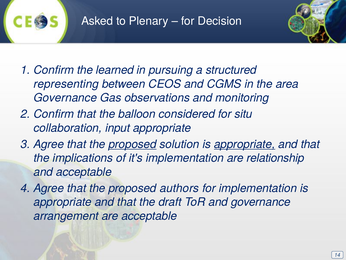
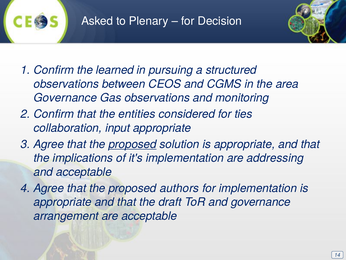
representing: representing -> observations (66, 84)
balloon: balloon -> entities (137, 114)
situ: situ -> ties (243, 114)
appropriate underline: present -> none (245, 144)
relationship: relationship -> addressing (275, 158)
